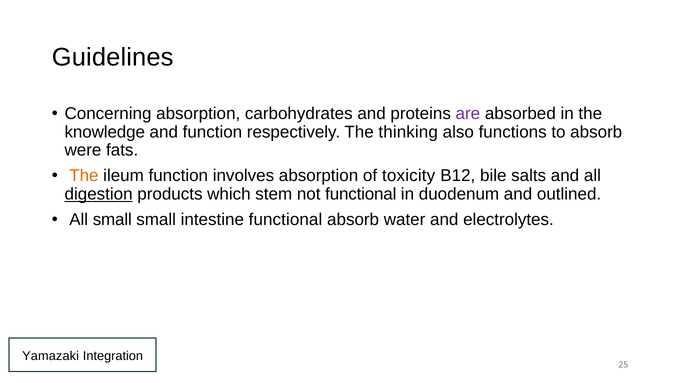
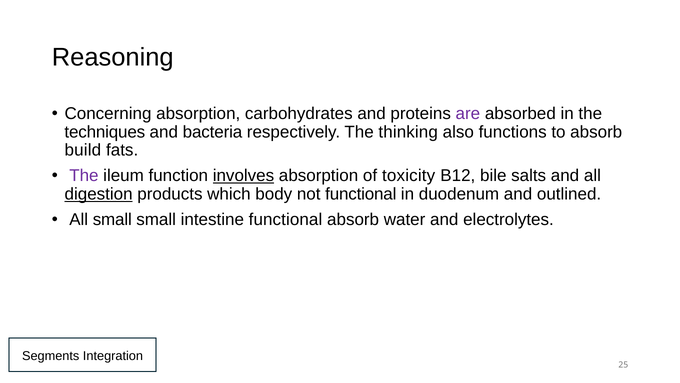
Guidelines: Guidelines -> Reasoning (113, 57)
knowledge: knowledge -> techniques (105, 132)
and function: function -> bacteria (212, 132)
were: were -> build (83, 150)
The colour: orange -> purple (84, 176)
involves underline: none -> present (243, 176)
stem: stem -> body (274, 194)
Yamazaki: Yamazaki -> Segments (51, 355)
